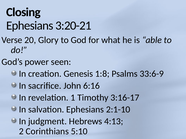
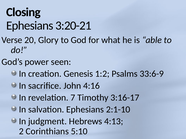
1:8: 1:8 -> 1:2 (102, 74)
6:16: 6:16 -> 4:16 (92, 86)
1: 1 -> 7 (73, 98)
